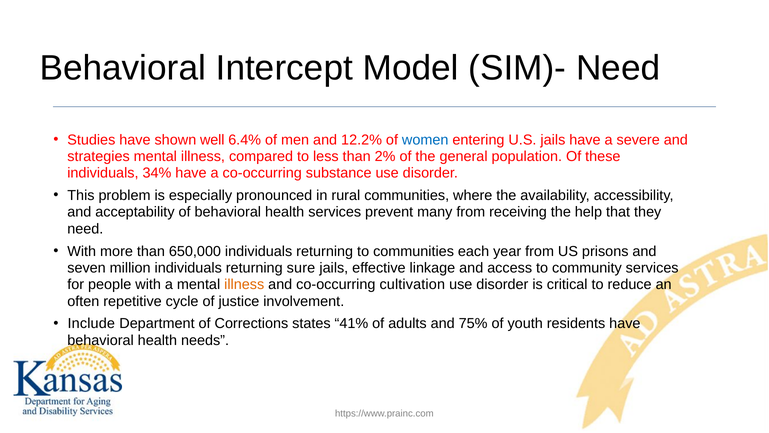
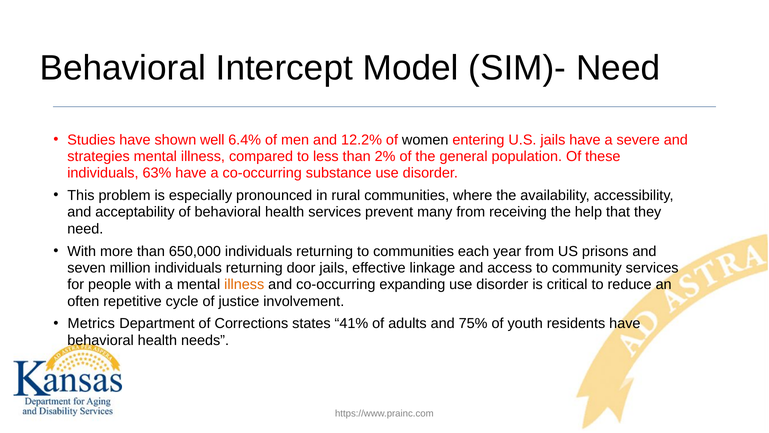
women colour: blue -> black (425, 140)
34%: 34% -> 63% (157, 173)
sure: sure -> door (301, 268)
cultivation: cultivation -> expanding (412, 284)
Include: Include -> Metrics (91, 323)
